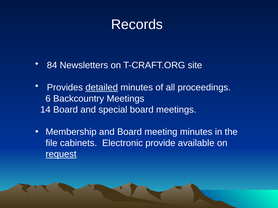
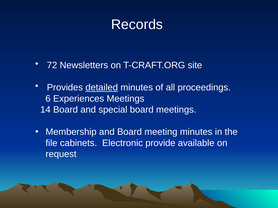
84: 84 -> 72 (52, 65)
Backcountry: Backcountry -> Experiences (79, 99)
request underline: present -> none (61, 154)
